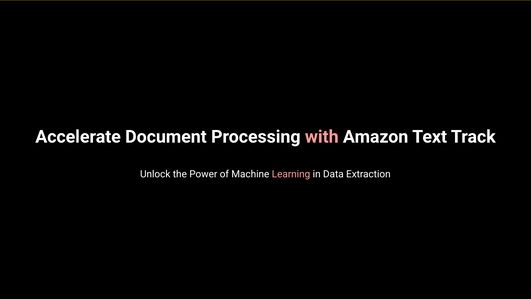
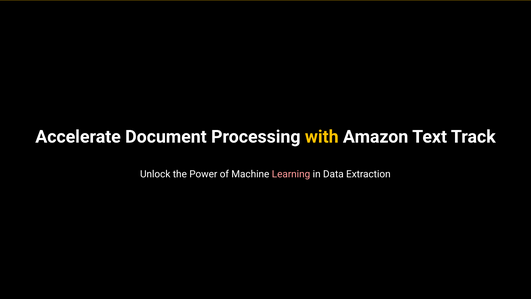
with colour: pink -> yellow (322, 137)
